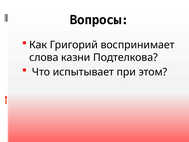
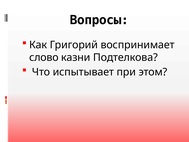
слова: слова -> слово (44, 57)
